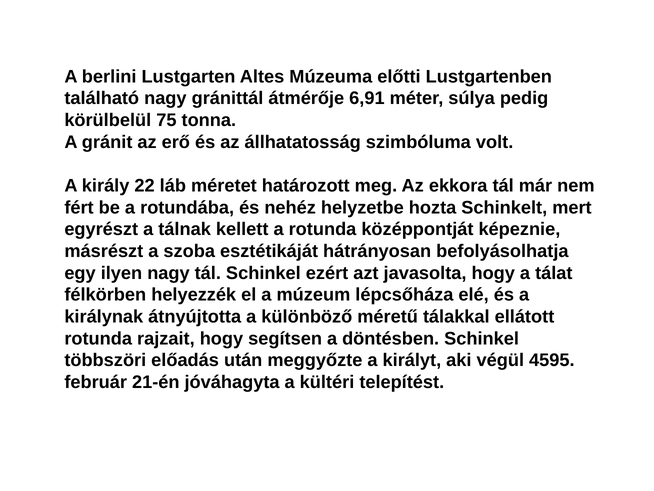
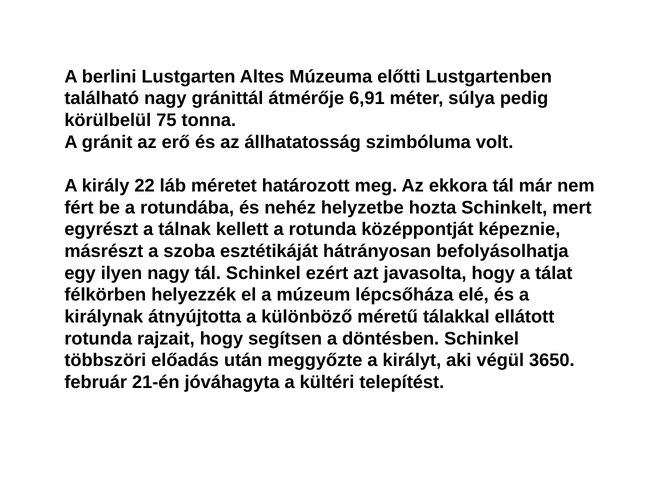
4595: 4595 -> 3650 (552, 360)
